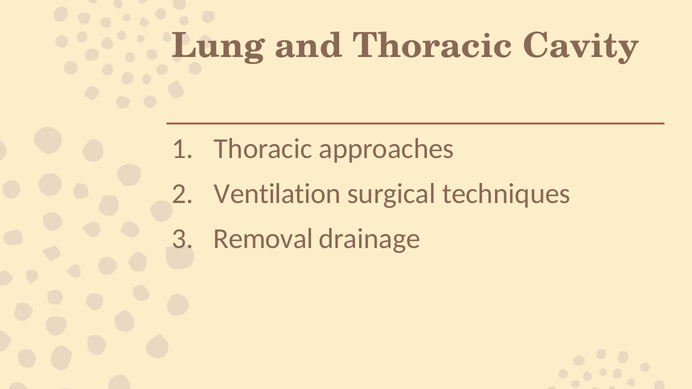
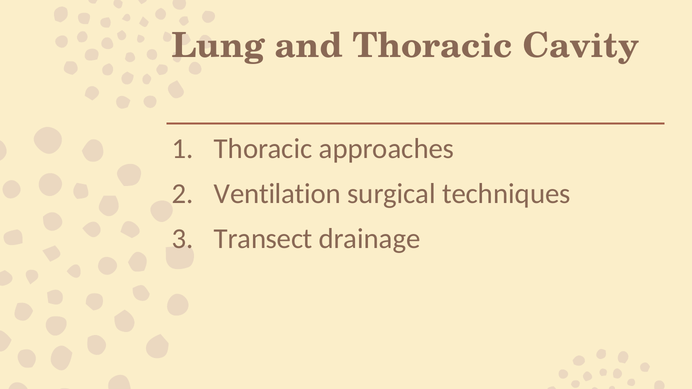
Removal: Removal -> Transect (263, 239)
